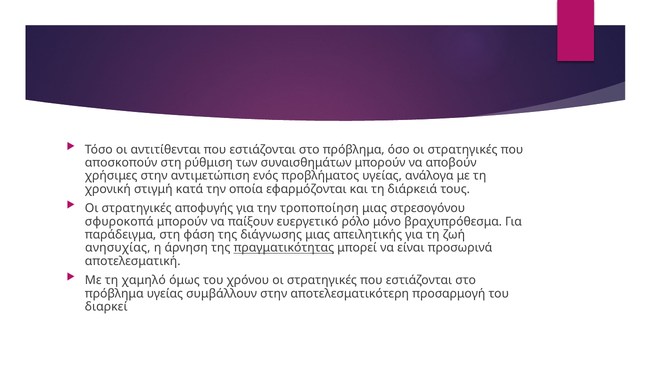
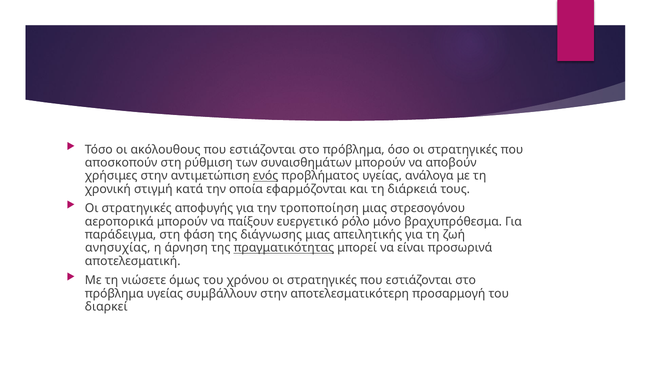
αντιτίθενται: αντιτίθενται -> ακόλουθους (166, 150)
ενός underline: none -> present (266, 176)
σφυροκοπά: σφυροκοπά -> αεροπορικά (119, 222)
χαμηλό: χαμηλό -> νιώσετε (144, 280)
